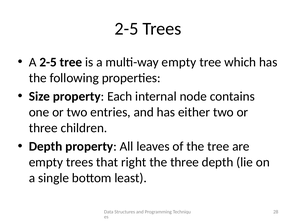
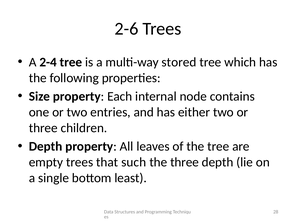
2-5: 2-5 -> 2-6 (126, 29)
A 2-5: 2-5 -> 2-4 (48, 62)
multi-way empty: empty -> stored (179, 62)
right: right -> such (134, 162)
